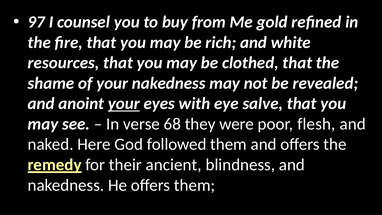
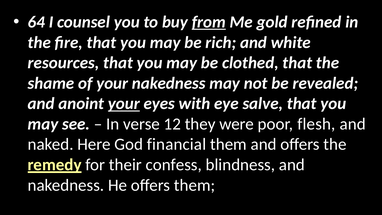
97: 97 -> 64 (36, 22)
from underline: none -> present (209, 22)
68: 68 -> 12 (172, 124)
followed: followed -> financial (177, 144)
ancient: ancient -> confess (174, 165)
